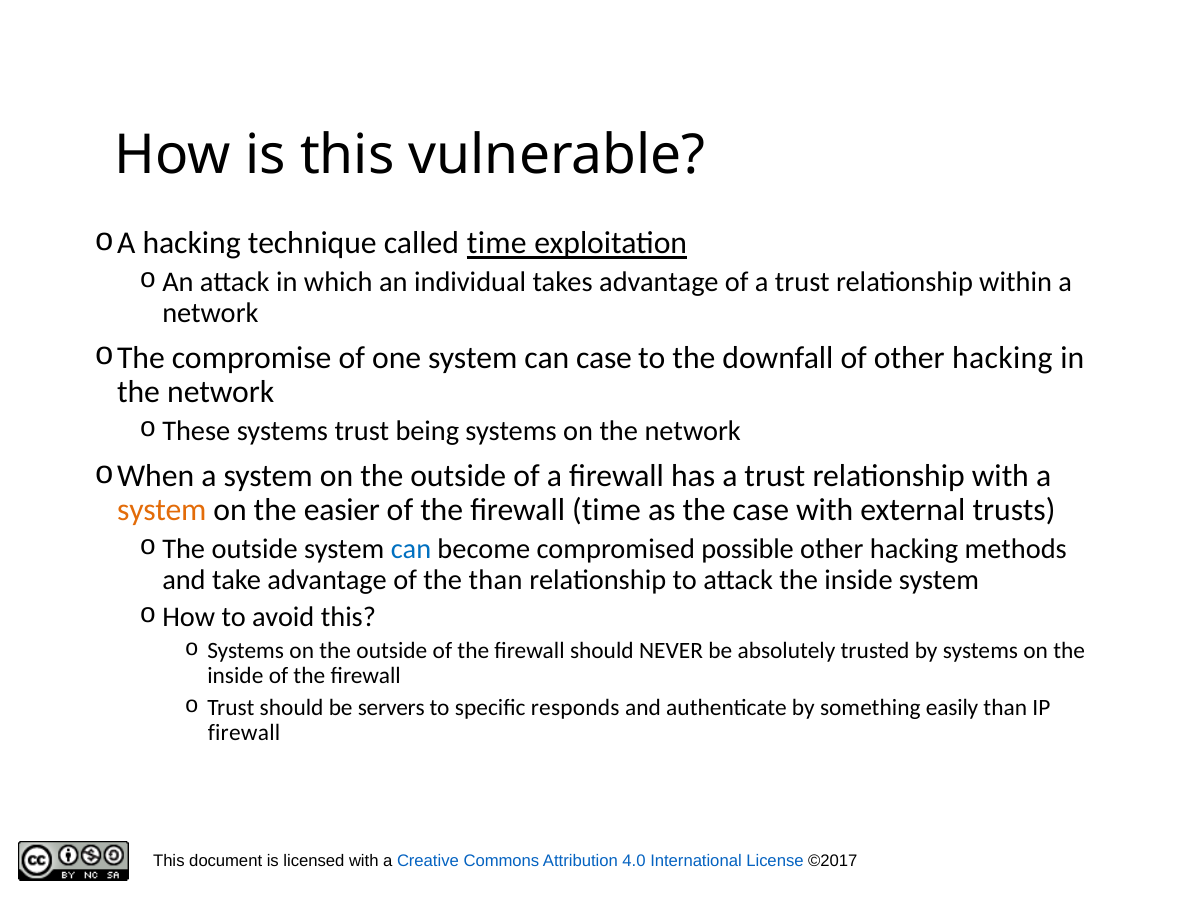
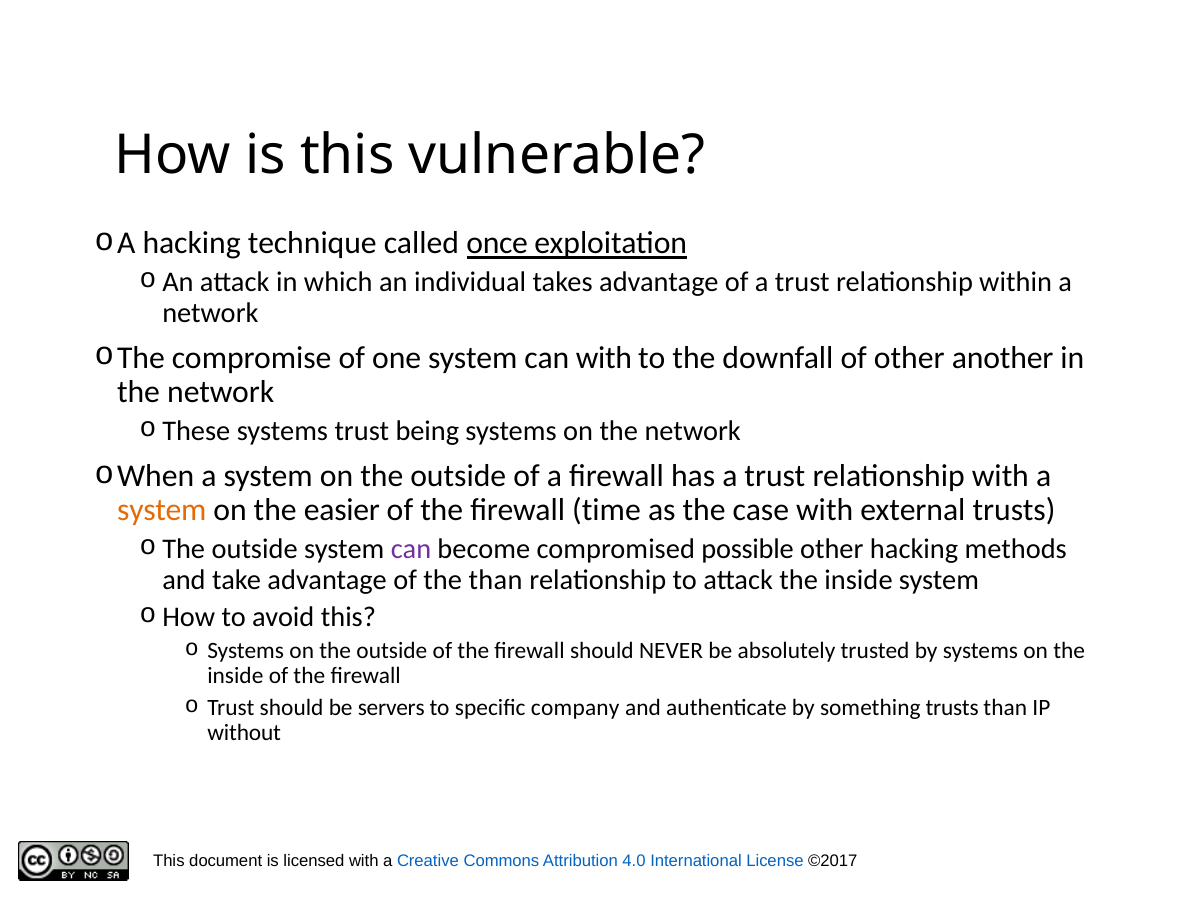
called time: time -> once (497, 243)
can case: case -> with (604, 358)
of other hacking: hacking -> another (1003, 358)
can colour: blue -> purple (411, 549)
responds: responds -> company (575, 707)
something easily: easily -> trusts (952, 707)
firewall: firewall -> without (244, 733)
